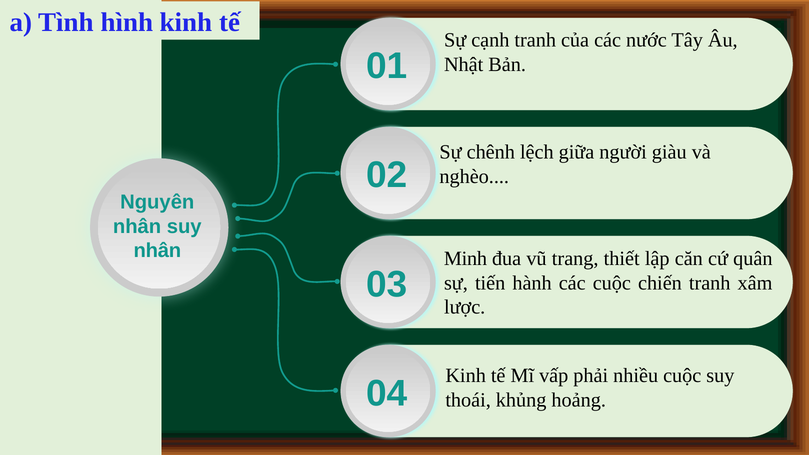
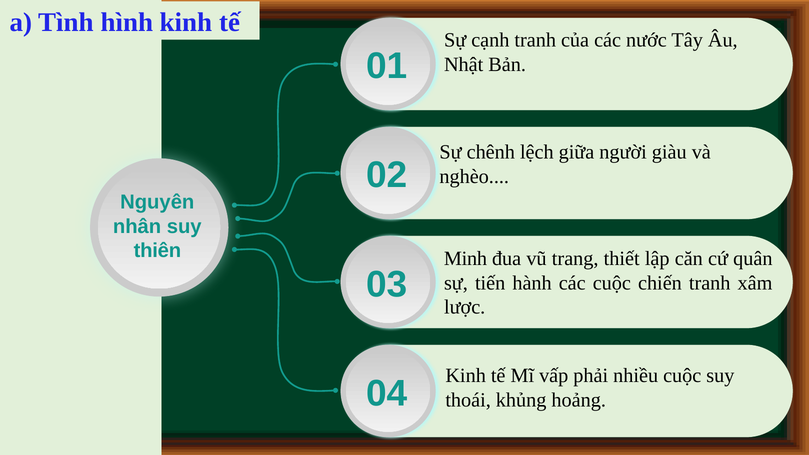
nhân: nhân -> thiên (157, 251)
